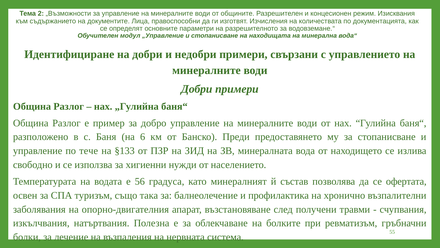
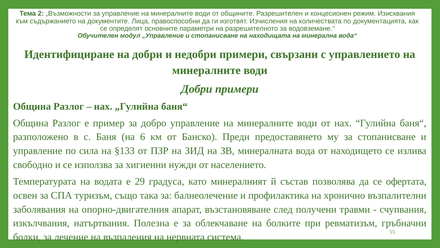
тече: тече -> сила (89, 151)
56: 56 -> 29 (140, 181)
